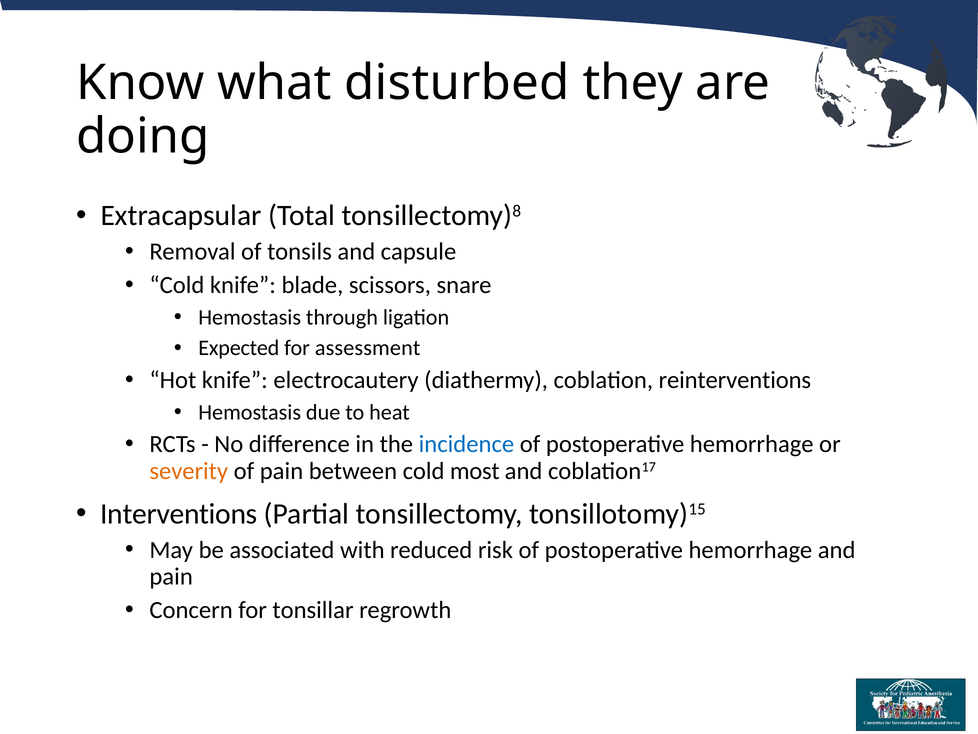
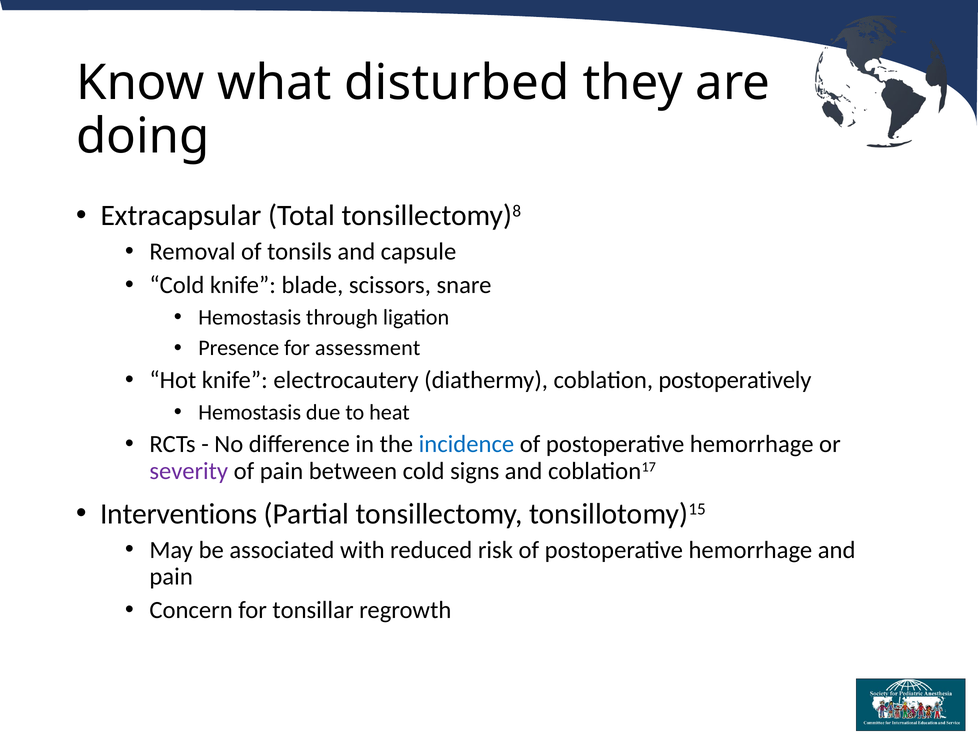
Expected: Expected -> Presence (239, 348)
reinterventions: reinterventions -> postoperatively (735, 380)
severity colour: orange -> purple (189, 471)
most: most -> signs (475, 471)
